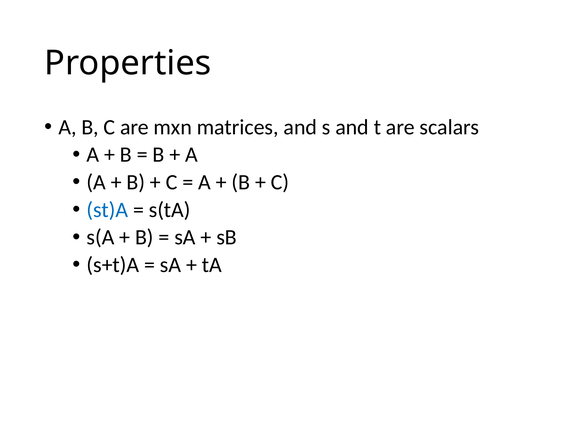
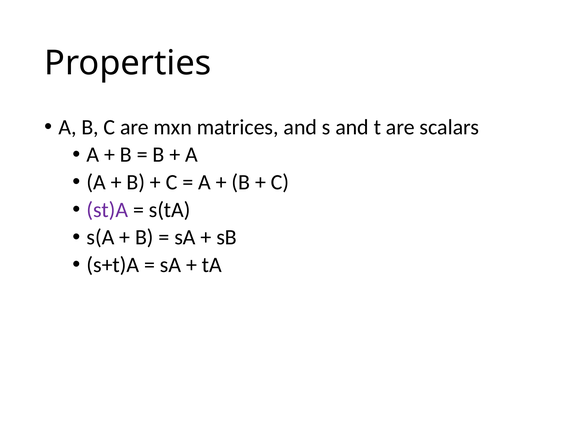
st)A colour: blue -> purple (107, 209)
